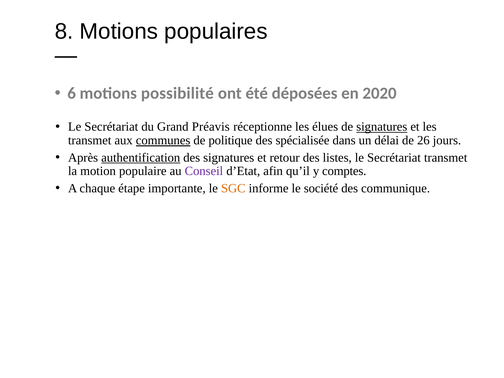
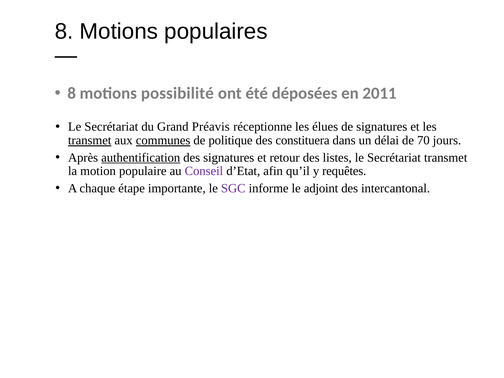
6: 6 -> 8 (72, 93)
2020: 2020 -> 2011 (380, 93)
signatures underline: present -> none (382, 127)
transmet underline: none -> present (90, 140)
spécialisée: spécialisée -> constituera (303, 140)
26: 26 -> 70 (423, 140)
comptes: comptes -> requêtes (344, 171)
SGC colour: orange -> purple (233, 188)
société: société -> adjoint (321, 188)
communique: communique -> intercantonal (396, 188)
